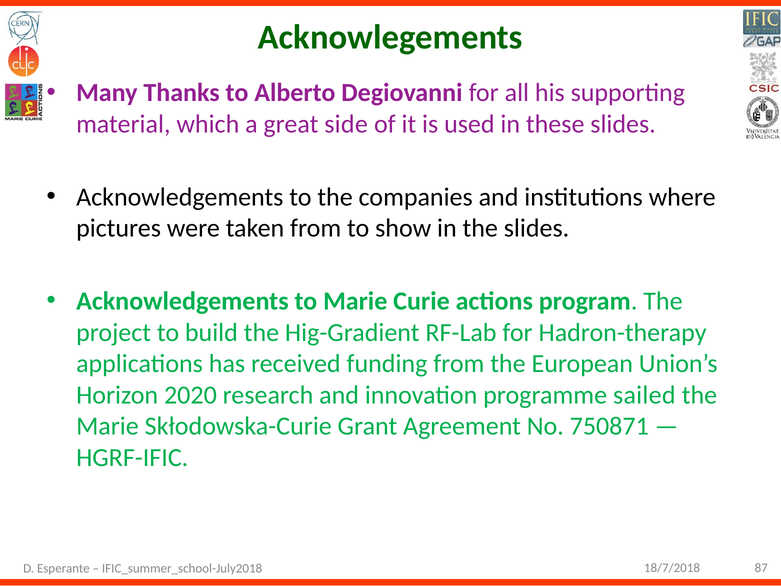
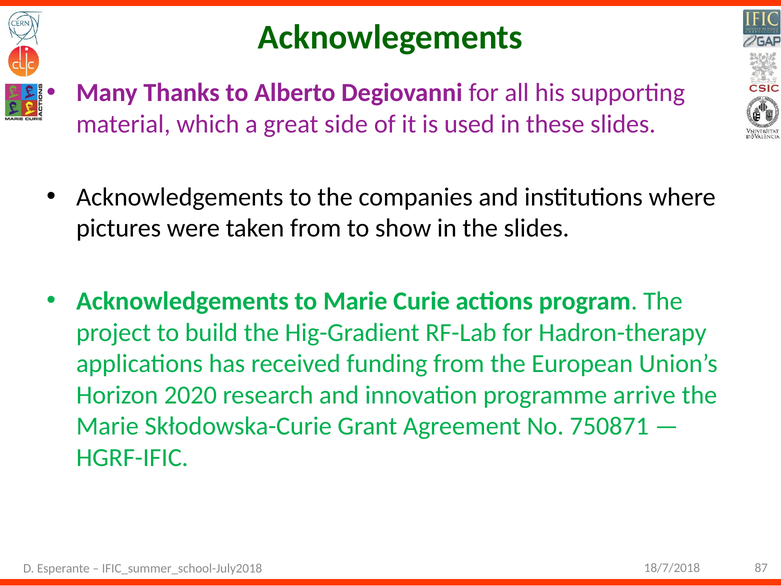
sailed: sailed -> arrive (644, 395)
